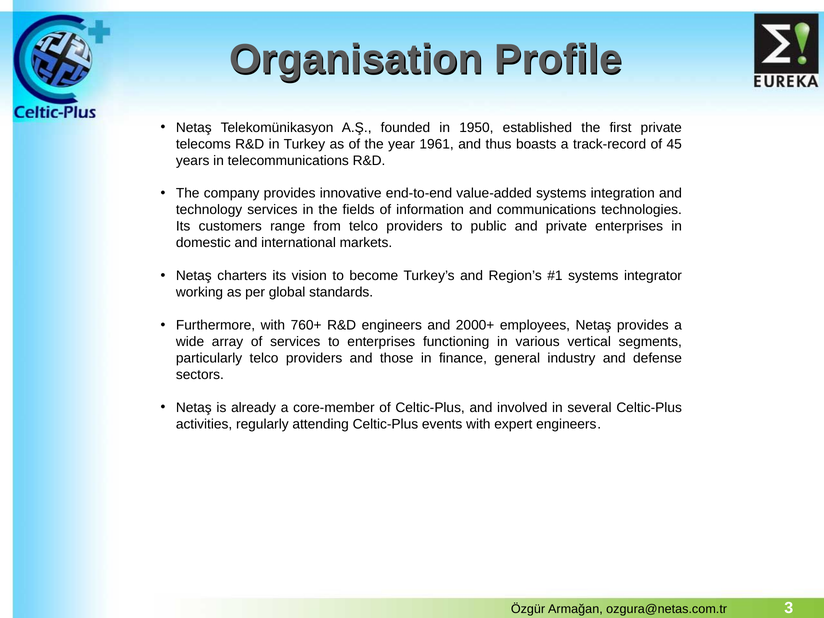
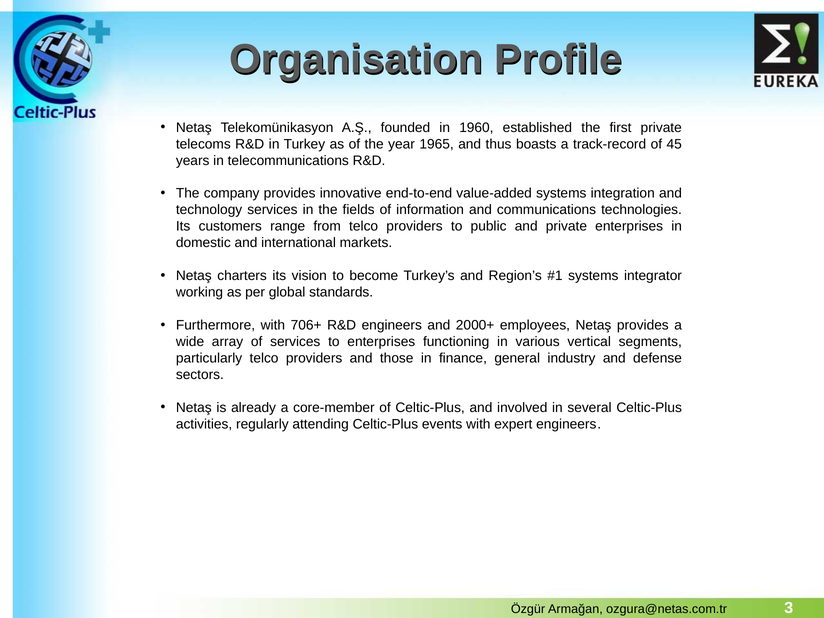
1950: 1950 -> 1960 (476, 128)
1961: 1961 -> 1965 (437, 144)
760+: 760+ -> 706+ (306, 325)
